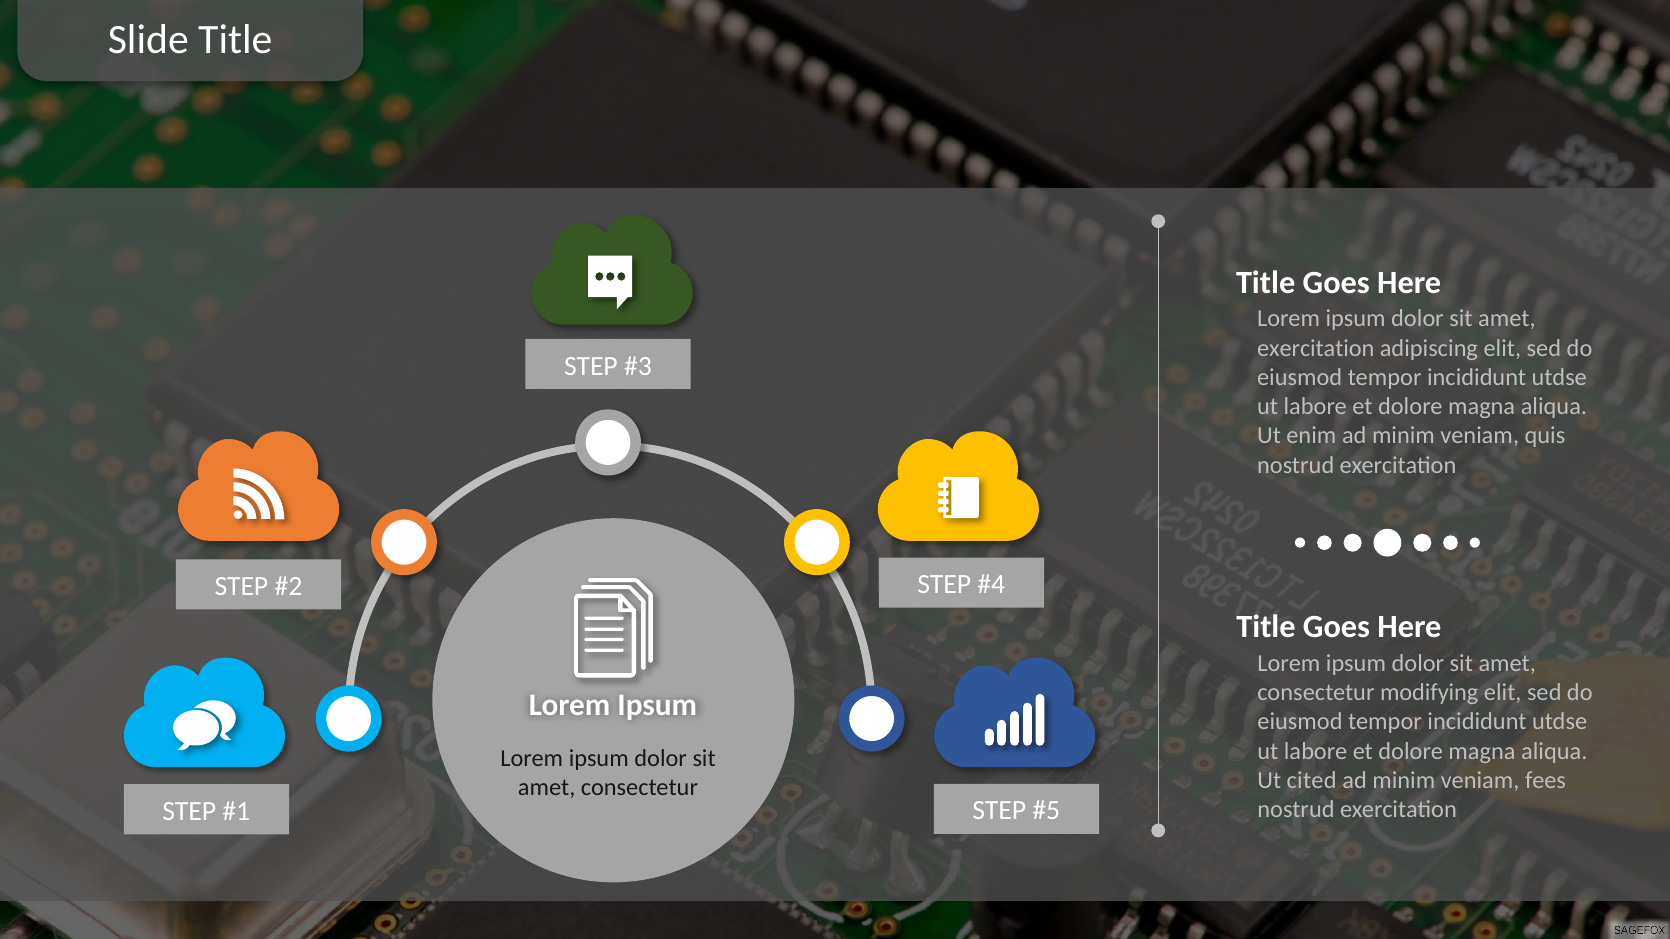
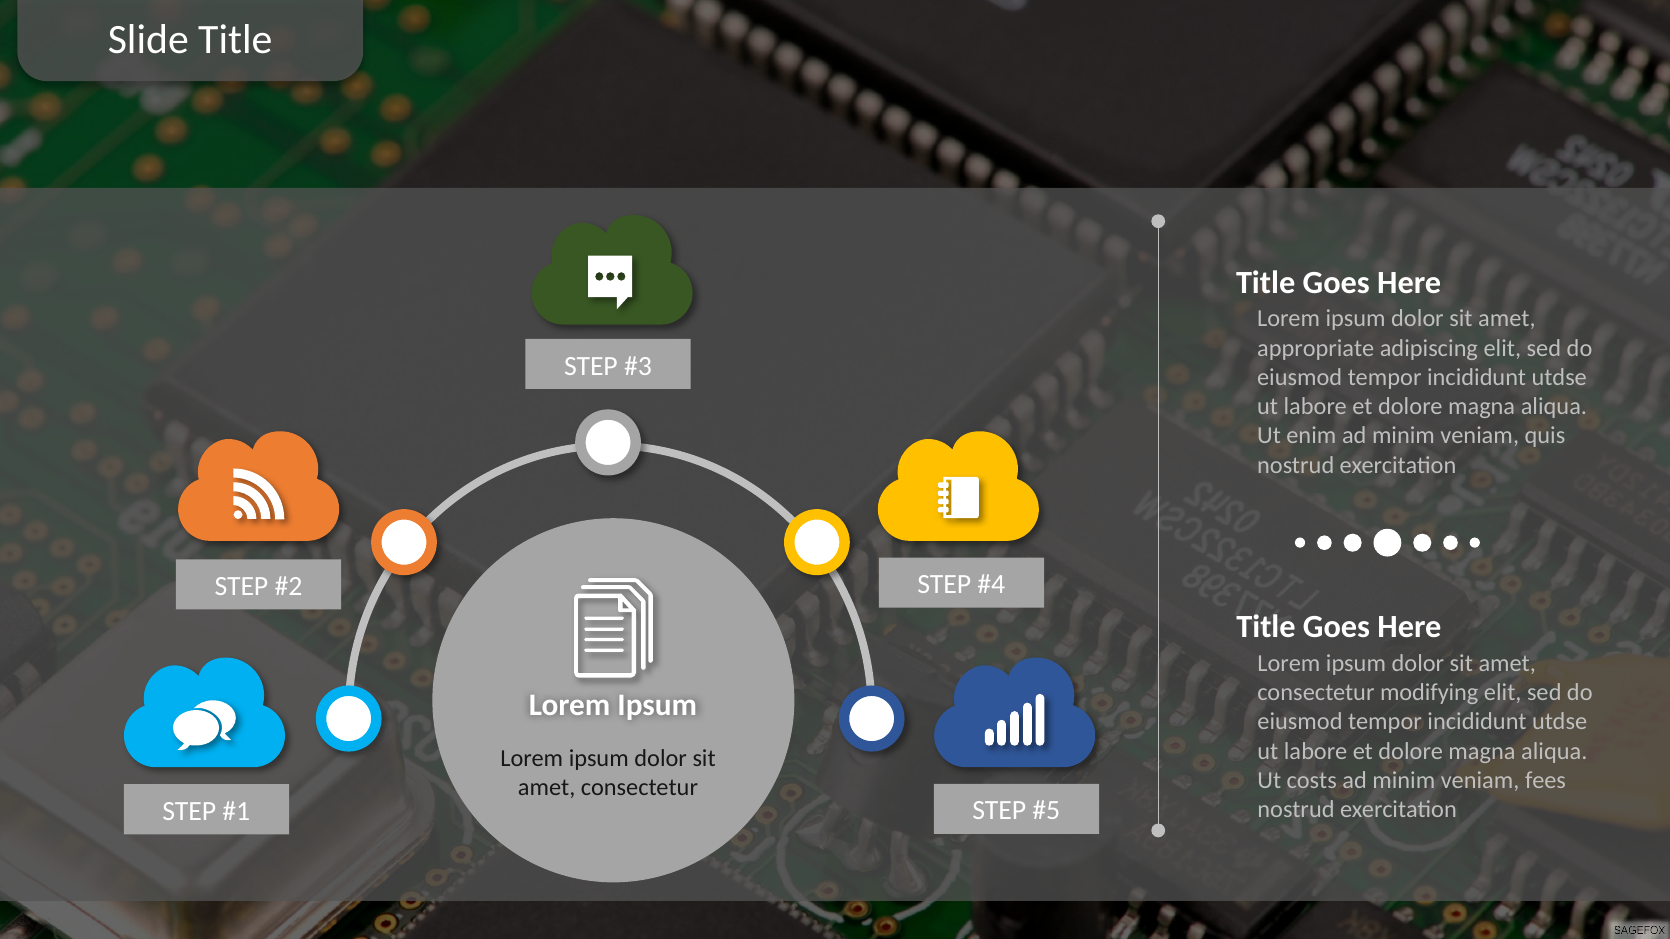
exercitation: exercitation -> appropriate (1316, 348)
cited: cited -> costs (1312, 781)
